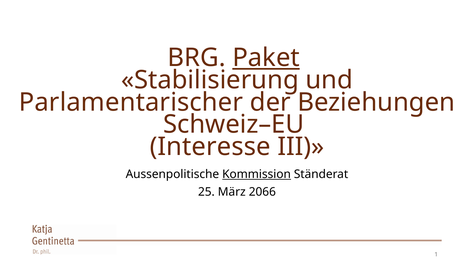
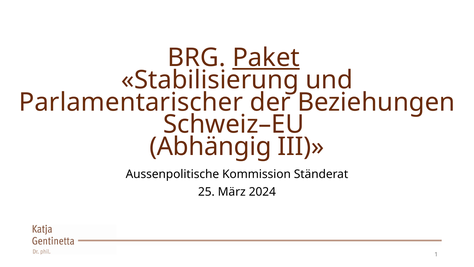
Interesse: Interesse -> Abhängig (210, 146)
Kommission underline: present -> none (257, 174)
2066: 2066 -> 2024 (262, 192)
